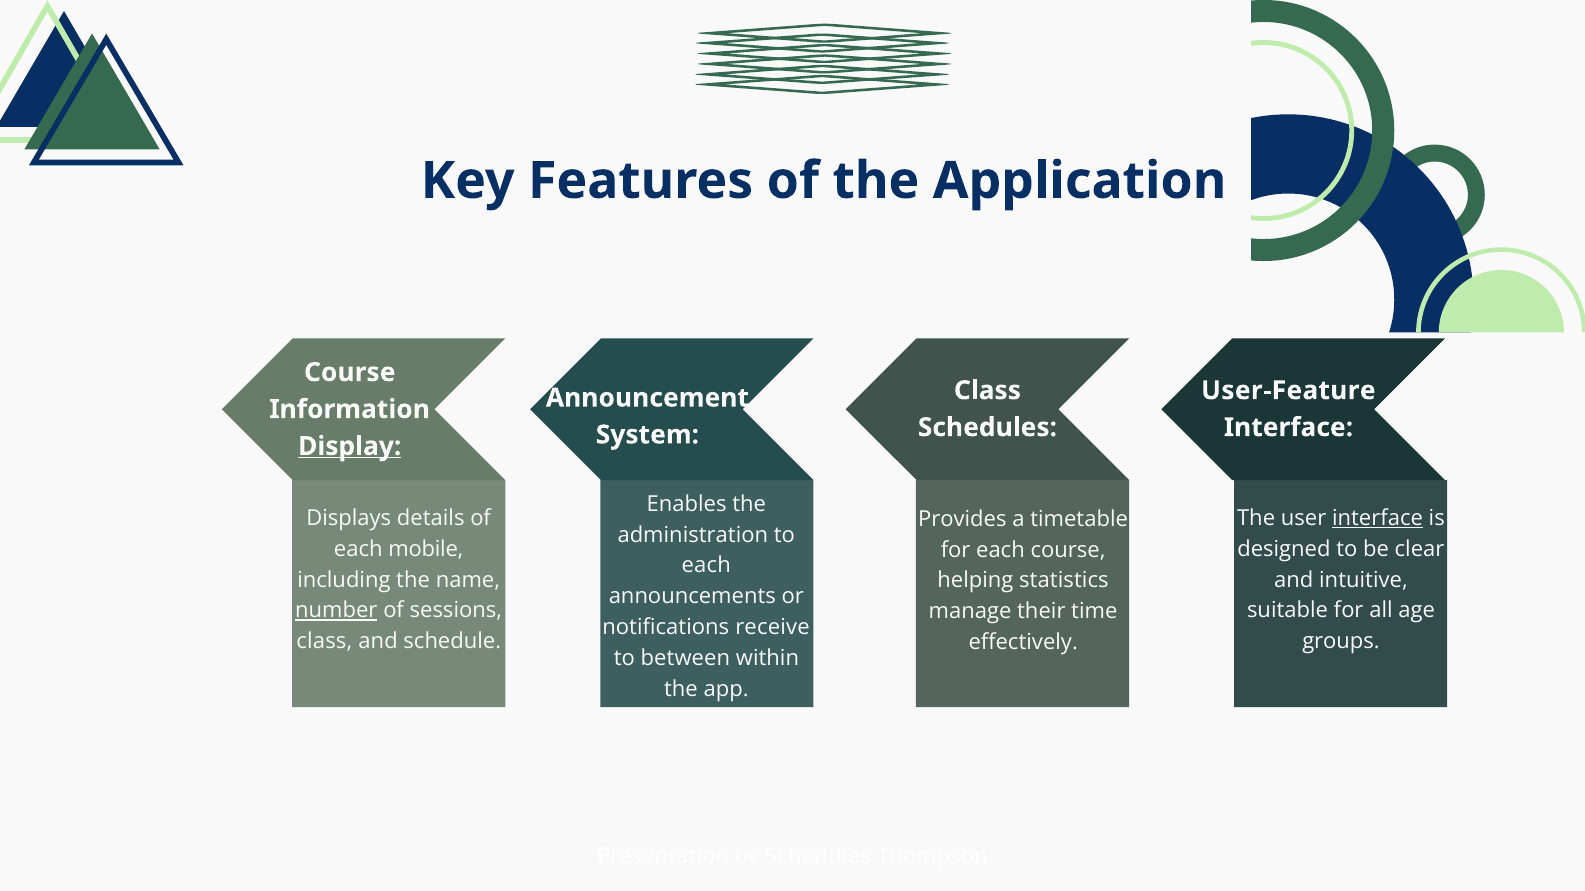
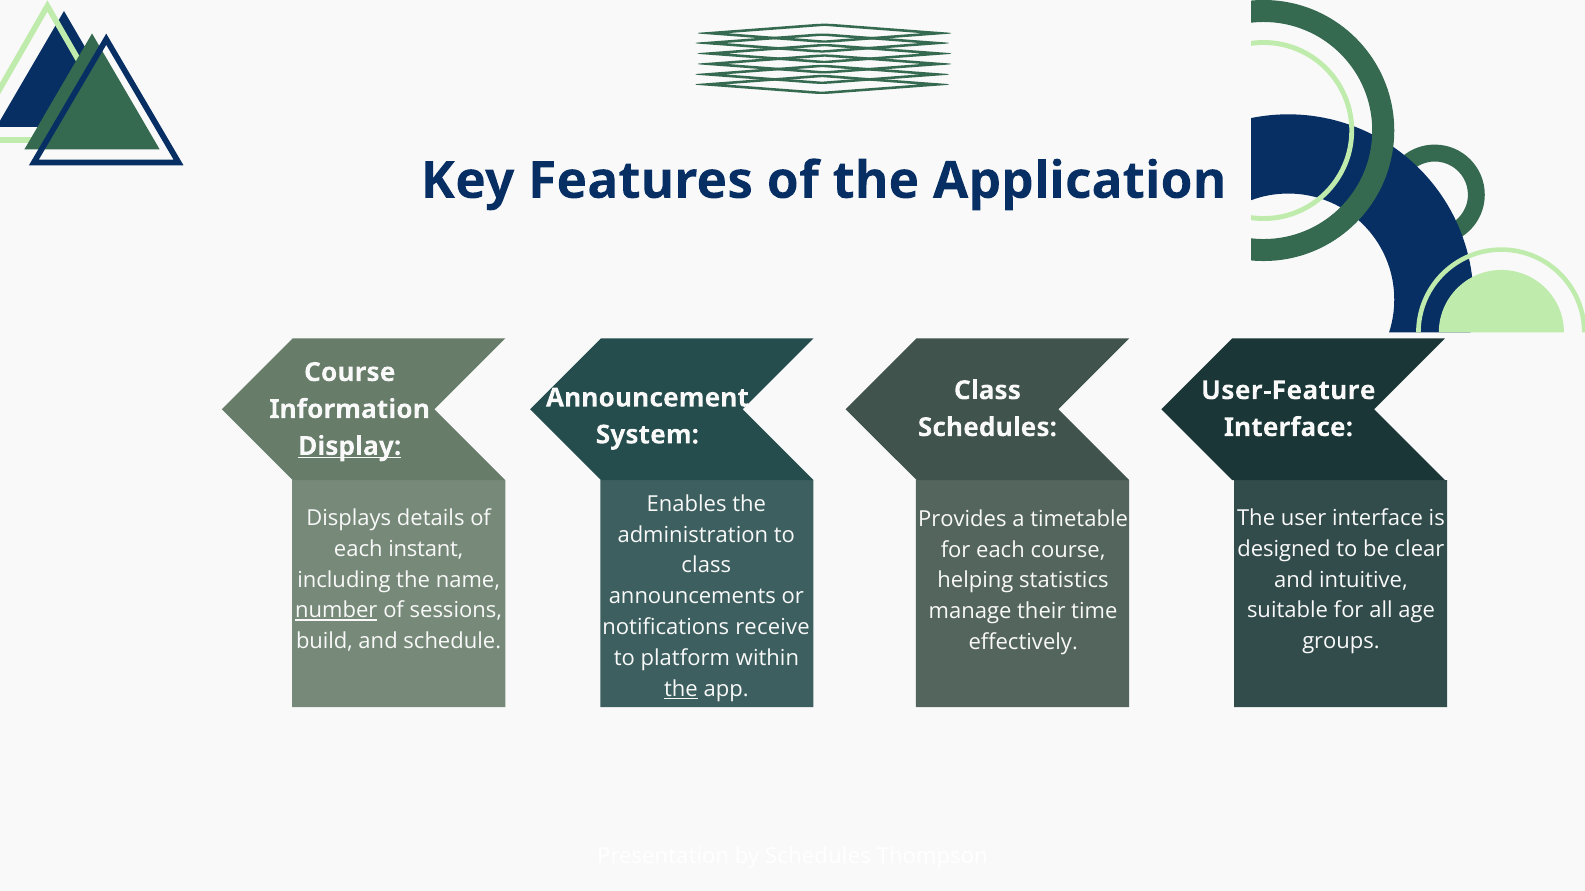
interface underline: present -> none (1378, 518)
mobile: mobile -> instant (426, 549)
each: each -> class (706, 566)
class: class -> build (324, 642)
between: between -> platform (685, 658)
the underline: none -> present (681, 689)
